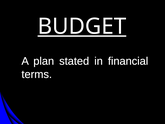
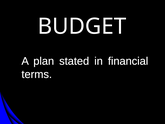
BUDGET underline: present -> none (82, 26)
